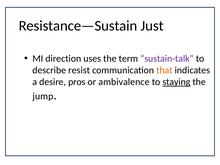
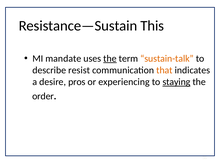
Just: Just -> This (152, 26)
direction: direction -> mandate (63, 58)
the underline: none -> present (110, 58)
sustain-talk colour: purple -> orange (167, 58)
ambivalence: ambivalence -> experiencing (124, 82)
jump: jump -> order (43, 96)
